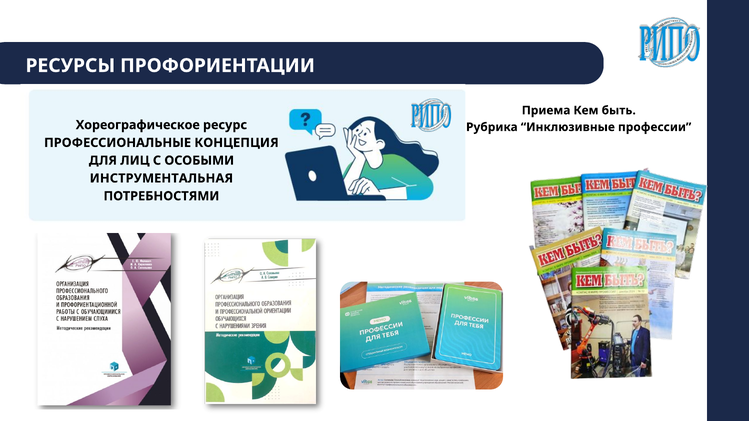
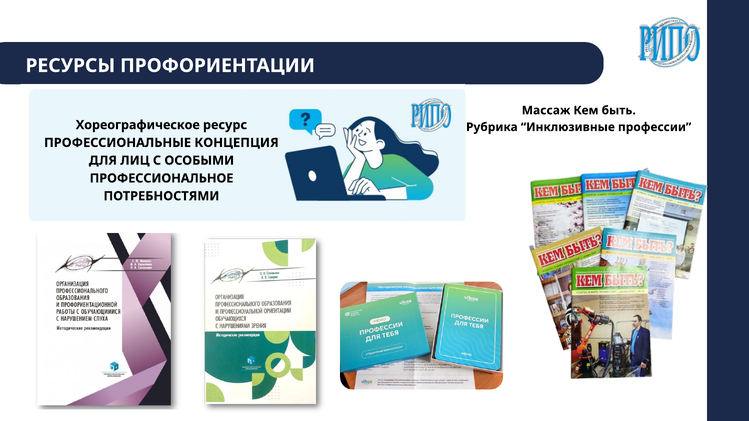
Приема: Приема -> Массаж (546, 110)
ИНСТРУМЕНТАЛЬНАЯ: ИНСТРУМЕНТАЛЬНАЯ -> ПРОФЕССИОНАЛЬНОЕ (162, 178)
